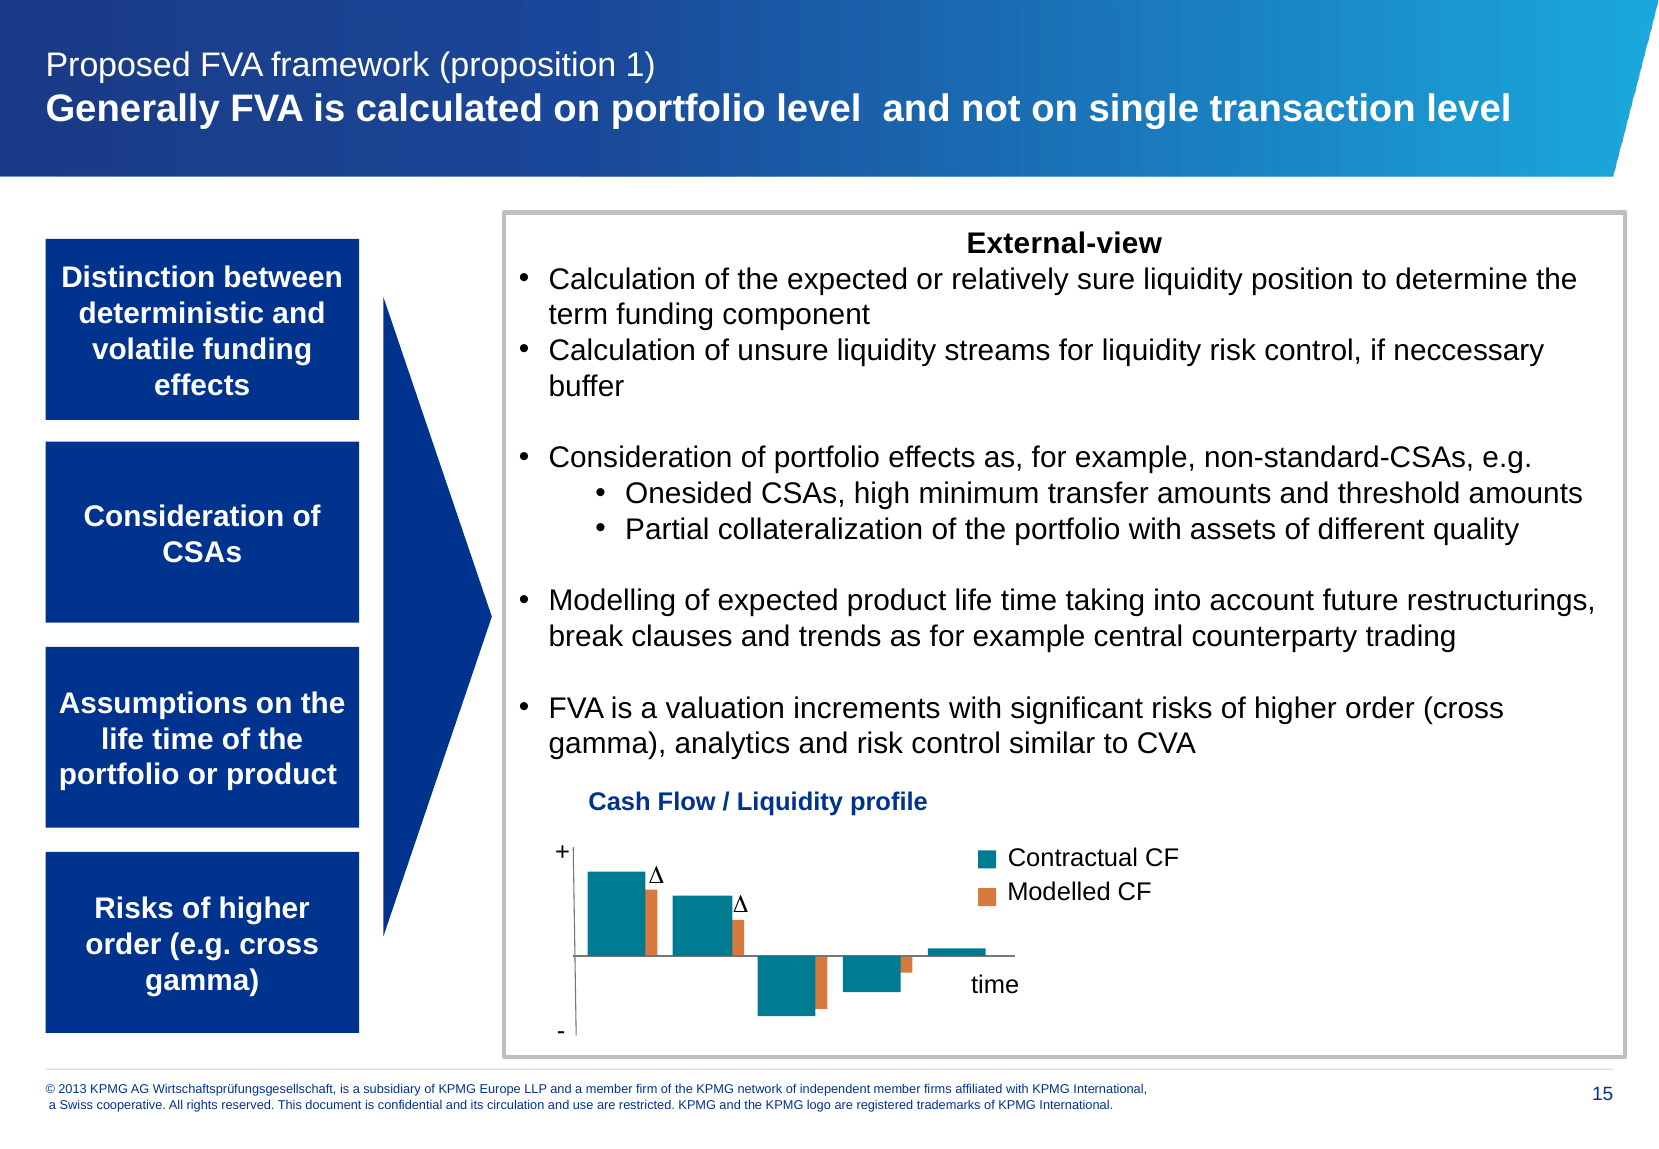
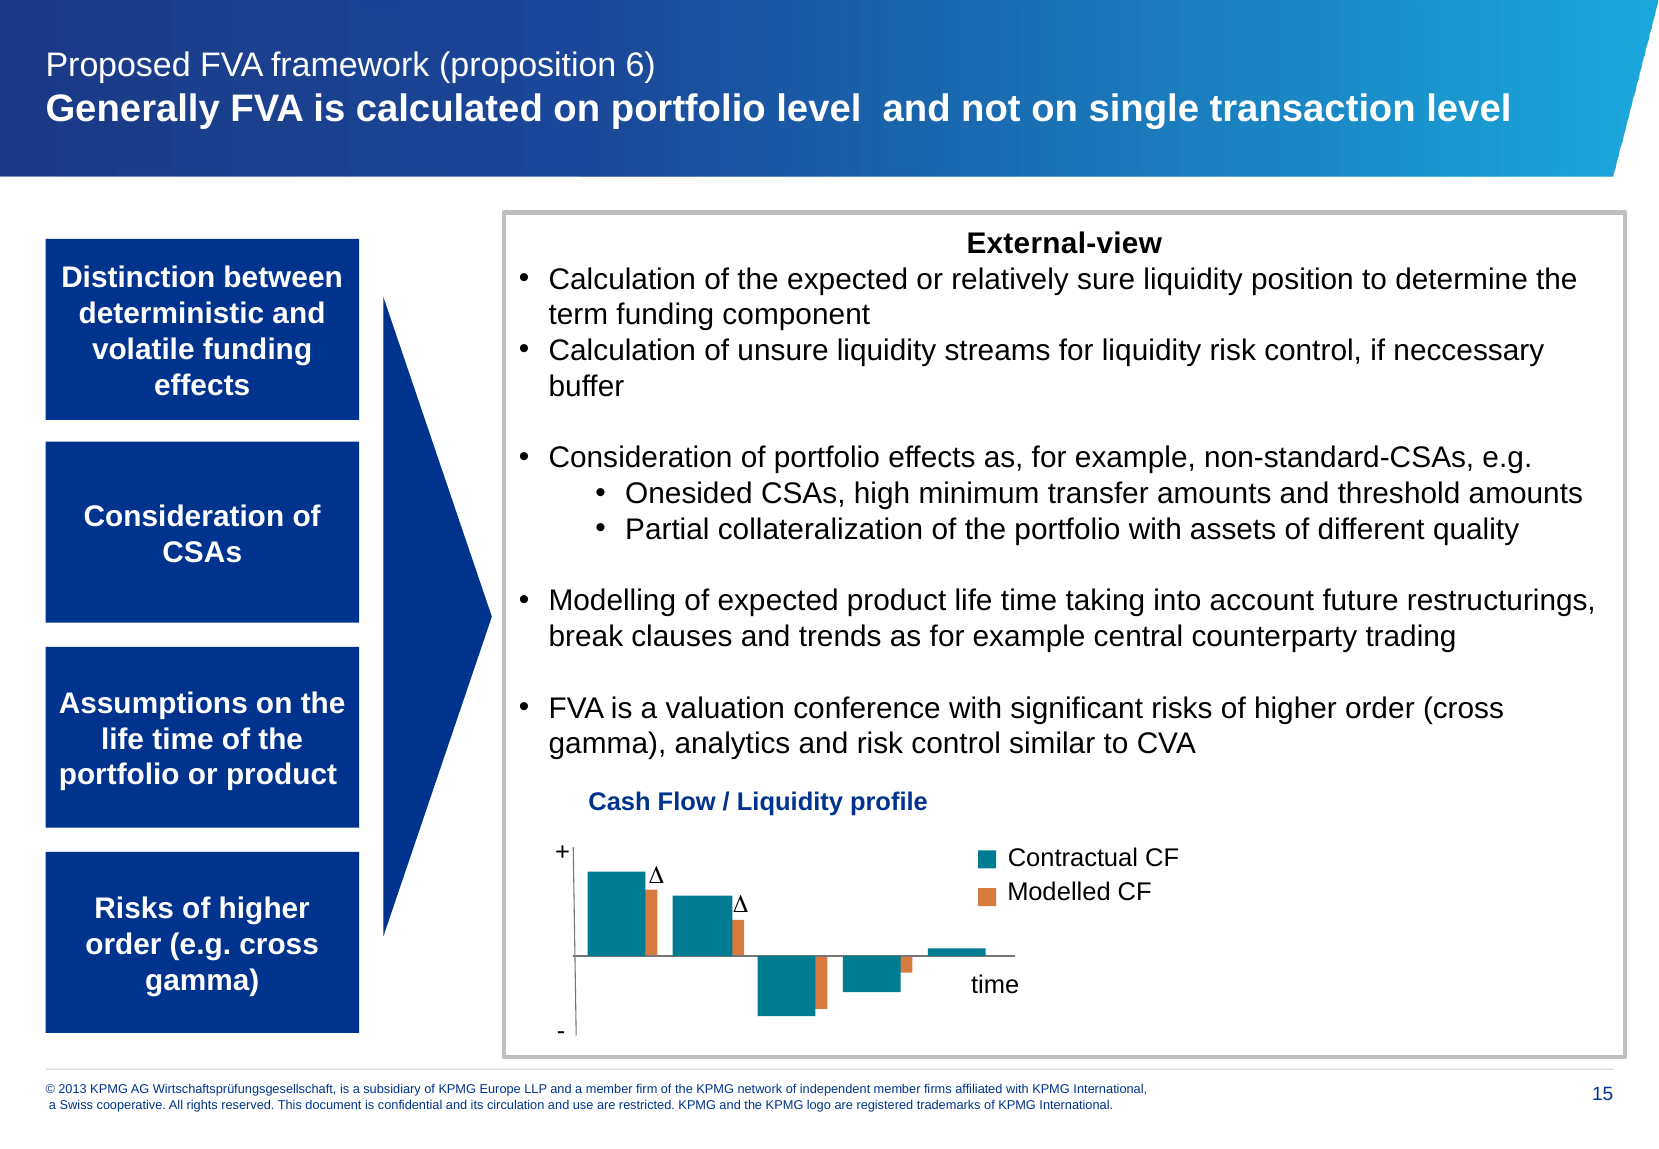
1: 1 -> 6 (641, 65)
increments: increments -> conference (867, 708)
